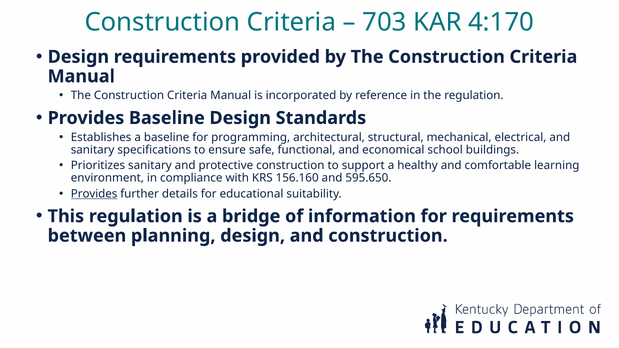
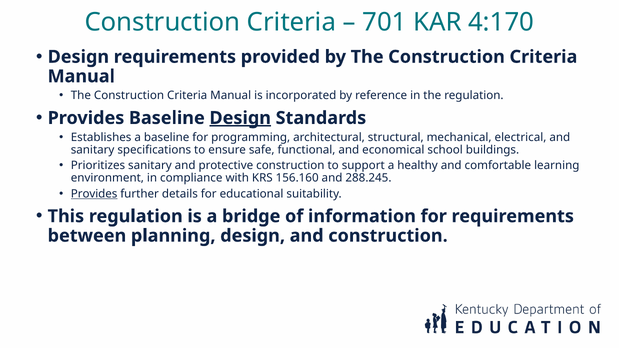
703: 703 -> 701 (384, 22)
Design underline: none -> present (240, 118)
595.650: 595.650 -> 288.245 (368, 178)
